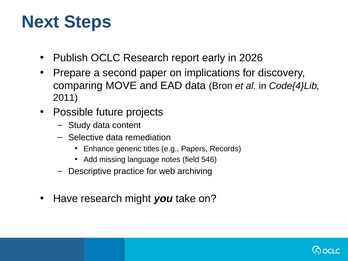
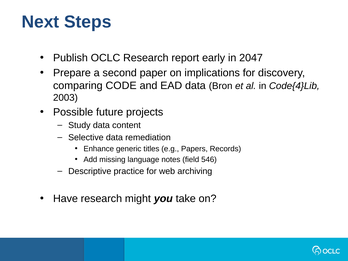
2026: 2026 -> 2047 (251, 58)
MOVE: MOVE -> CODE (121, 86)
2011: 2011 -> 2003 (65, 98)
